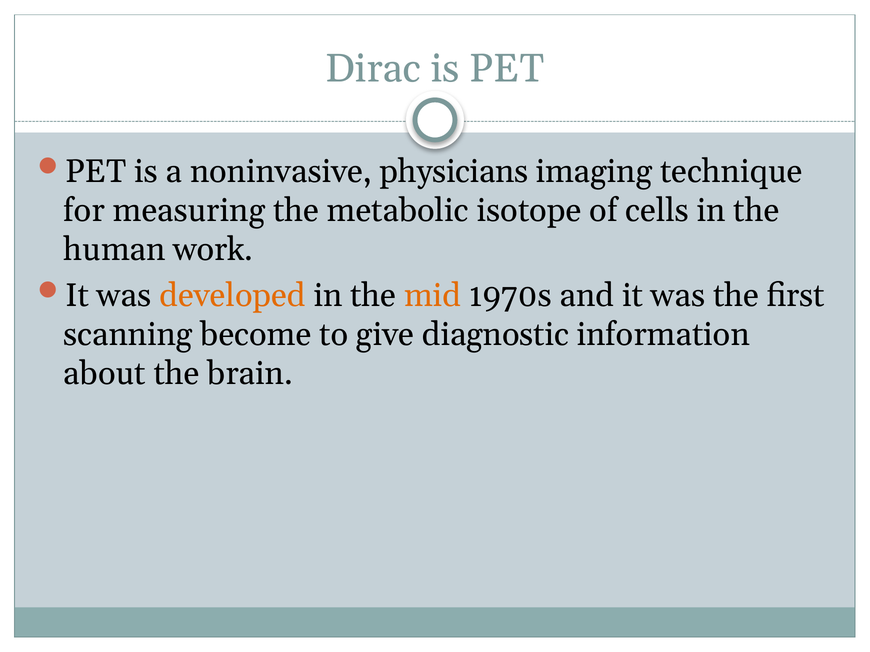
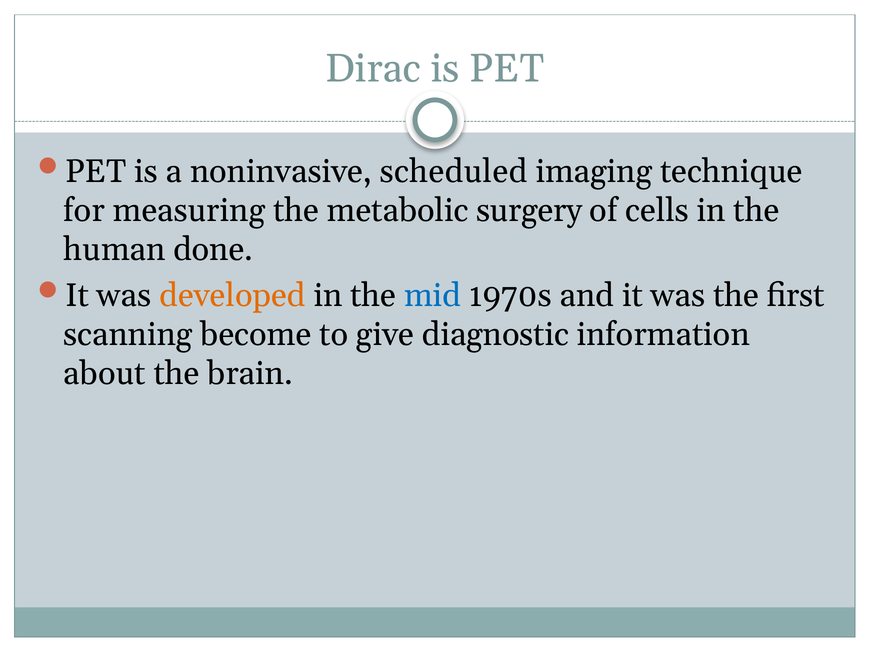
physicians: physicians -> scheduled (454, 172)
isotope: isotope -> surgery (529, 211)
work: work -> done (213, 250)
mid colour: orange -> blue (433, 296)
